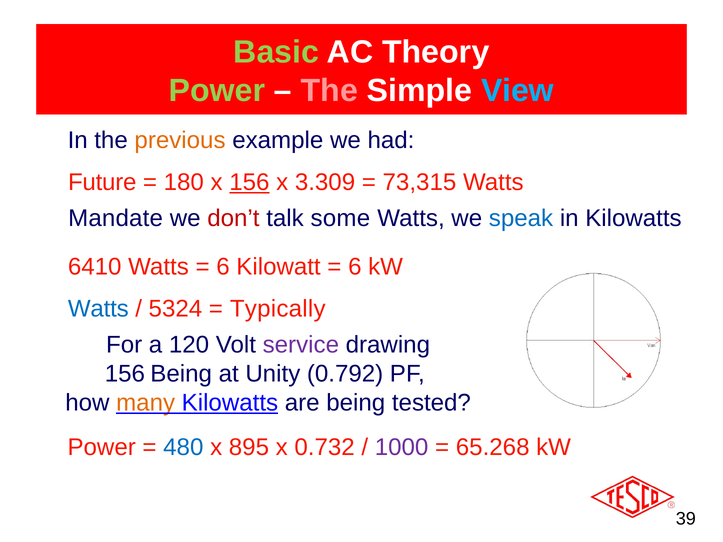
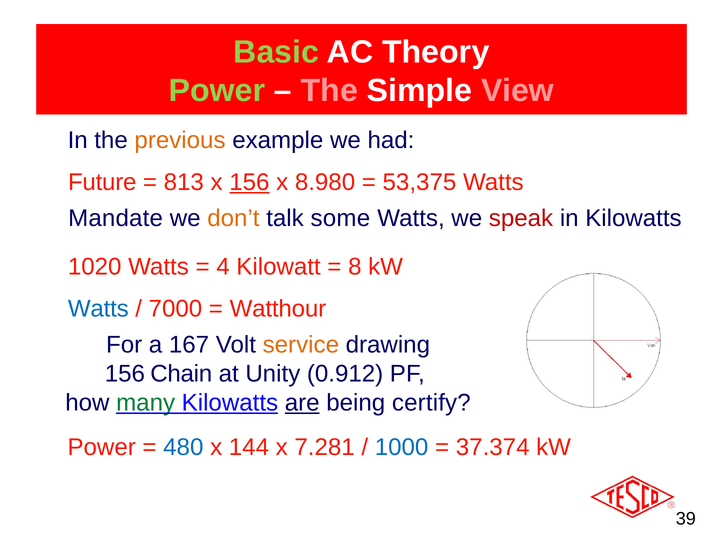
View colour: light blue -> pink (517, 91)
180: 180 -> 813 (184, 182)
3.309: 3.309 -> 8.980 (325, 182)
73,315: 73,315 -> 53,375 (419, 182)
don’t colour: red -> orange (233, 219)
speak colour: blue -> red (521, 219)
6410: 6410 -> 1020 (95, 267)
6: 6 -> 4 (223, 267)
6: 6 -> 8 (355, 267)
5324: 5324 -> 7000 (175, 309)
Typically: Typically -> Watthour (278, 309)
120: 120 -> 167 (189, 345)
service colour: purple -> orange (301, 345)
156 Being: Being -> Chain (181, 374)
0.792: 0.792 -> 0.912 (345, 374)
many colour: orange -> green (146, 403)
are underline: none -> present (302, 403)
tested: tested -> certify (431, 403)
895: 895 -> 144 (249, 447)
0.732: 0.732 -> 7.281 (325, 447)
1000 colour: purple -> blue (402, 447)
65.268: 65.268 -> 37.374 (493, 447)
